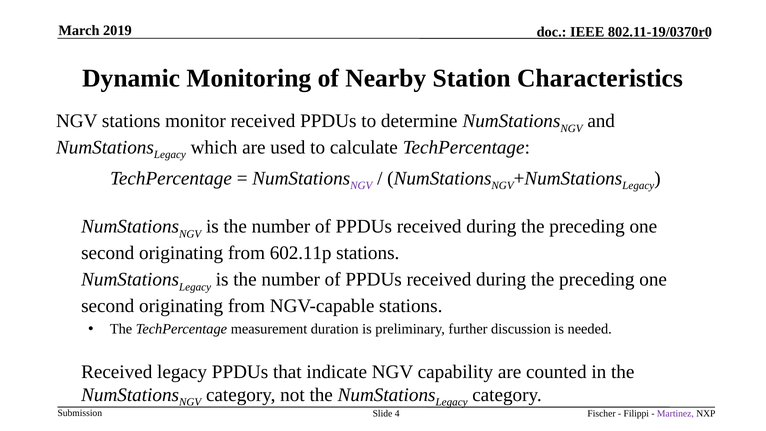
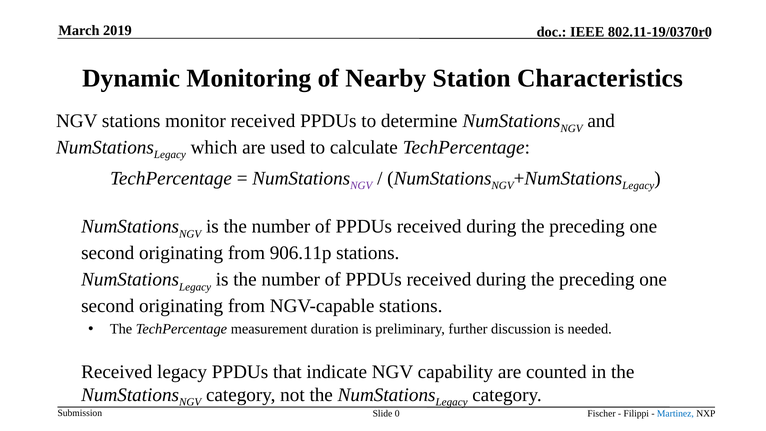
602.11p: 602.11p -> 906.11p (301, 253)
4: 4 -> 0 (397, 413)
Martinez colour: purple -> blue (675, 413)
